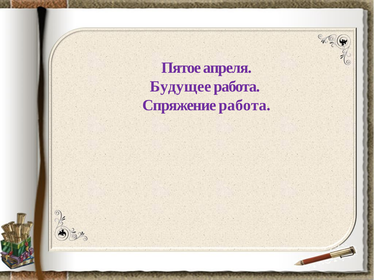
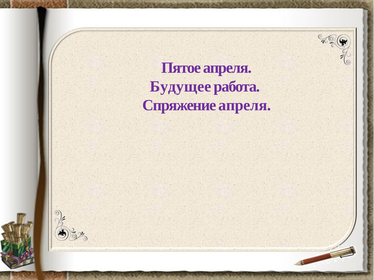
Спряжение работа: работа -> апреля (245, 105)
